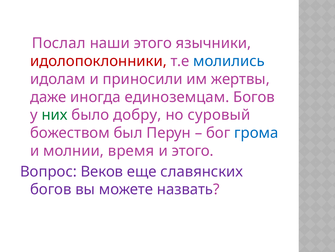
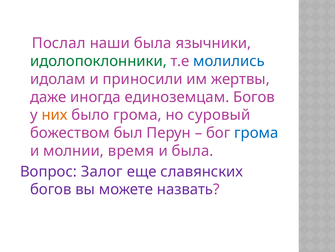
наши этого: этого -> была (153, 43)
идолопоклонники colour: red -> green (98, 61)
них colour: green -> orange (55, 115)
было добру: добру -> грома (137, 115)
и этого: этого -> была (193, 150)
Веков: Веков -> Залог (102, 171)
